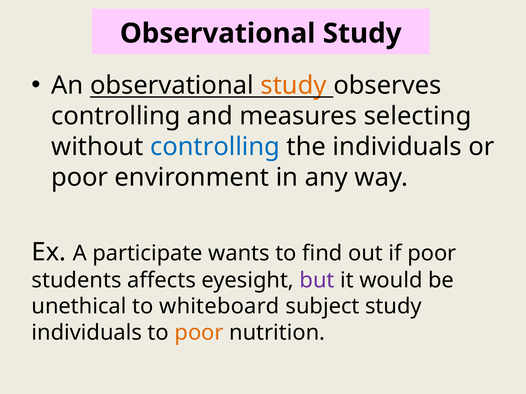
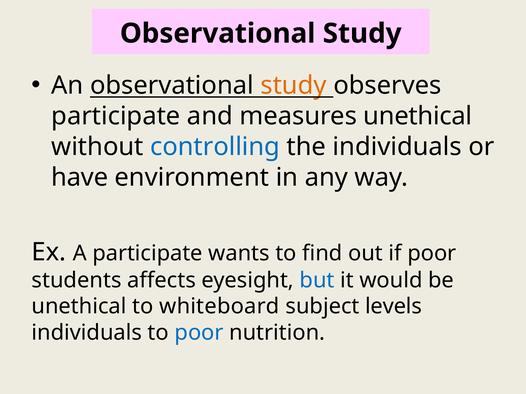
controlling: controlling -> participate (116, 116)
measures selecting: selecting -> unethical (418, 116)
poor: poor -> have (80, 178)
but colour: purple -> blue (317, 280)
subject study: study -> levels (394, 307)
poor colour: orange -> blue (199, 333)
